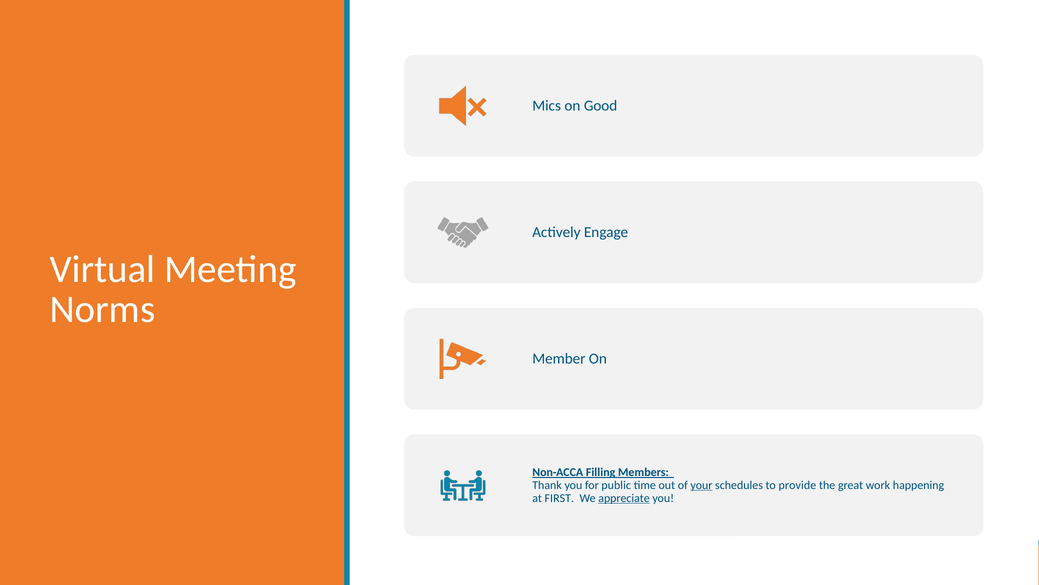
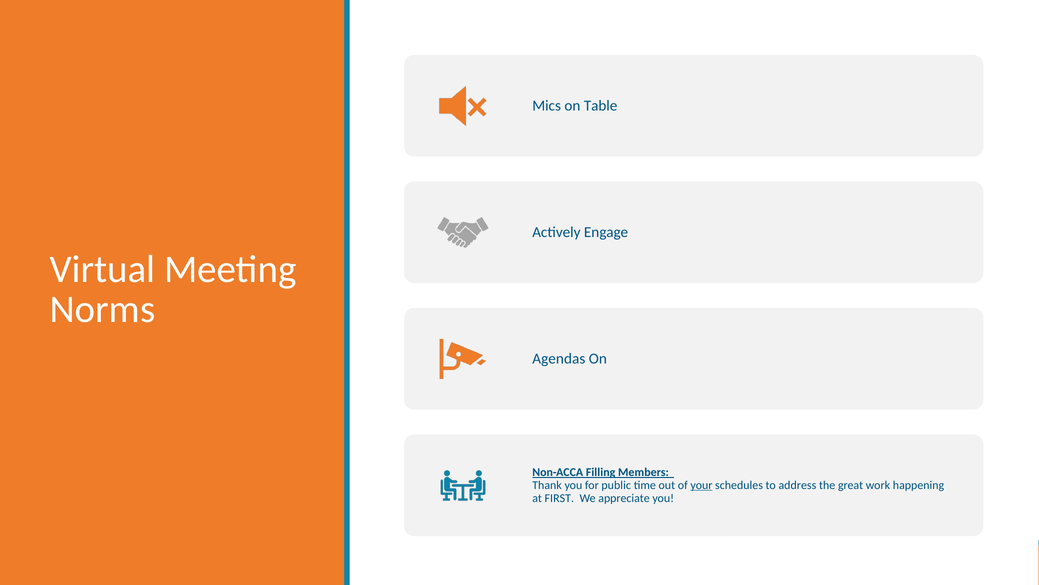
Good: Good -> Table (601, 106)
Member: Member -> Agendas (559, 358)
provide: provide -> address (797, 485)
appreciate underline: present -> none (624, 498)
